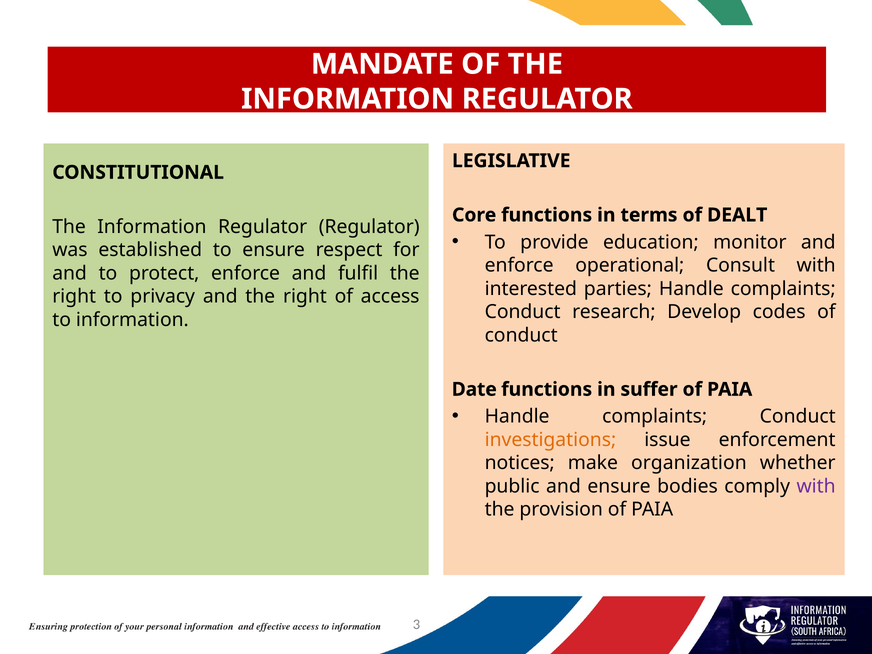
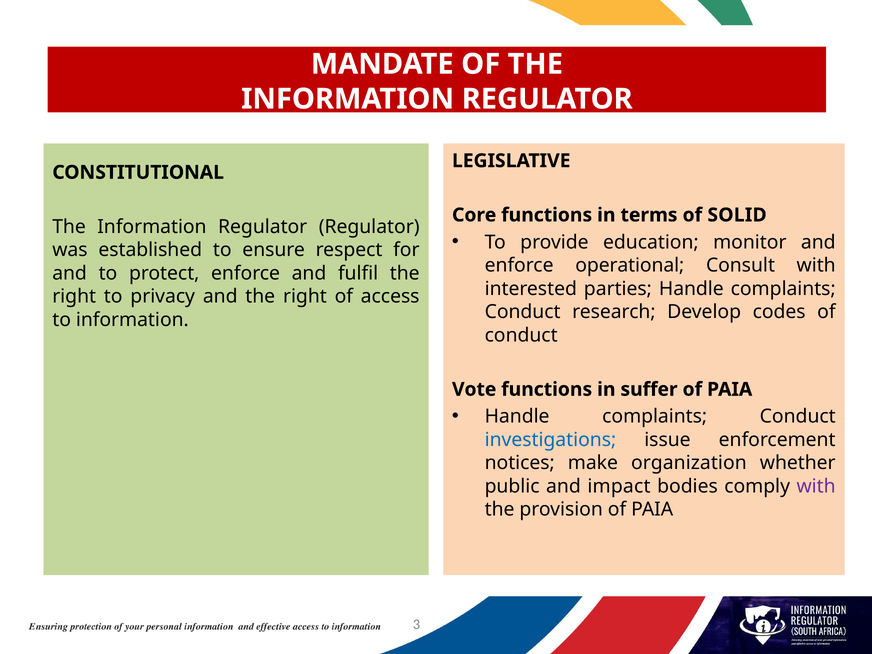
DEALT: DEALT -> SOLID (737, 215)
Date: Date -> Vote (474, 389)
investigations colour: orange -> blue (550, 440)
and ensure: ensure -> impact (619, 486)
